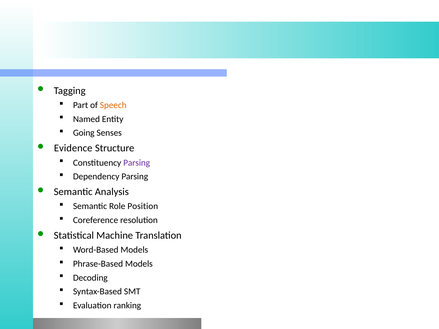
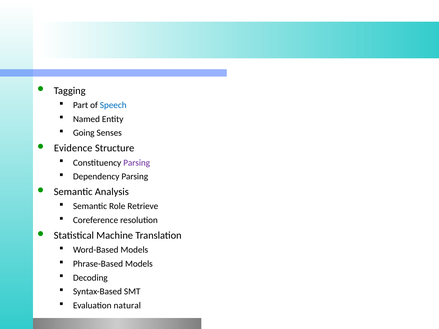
Speech colour: orange -> blue (113, 105)
Position: Position -> Retrieve (143, 206)
ranking: ranking -> natural (127, 306)
